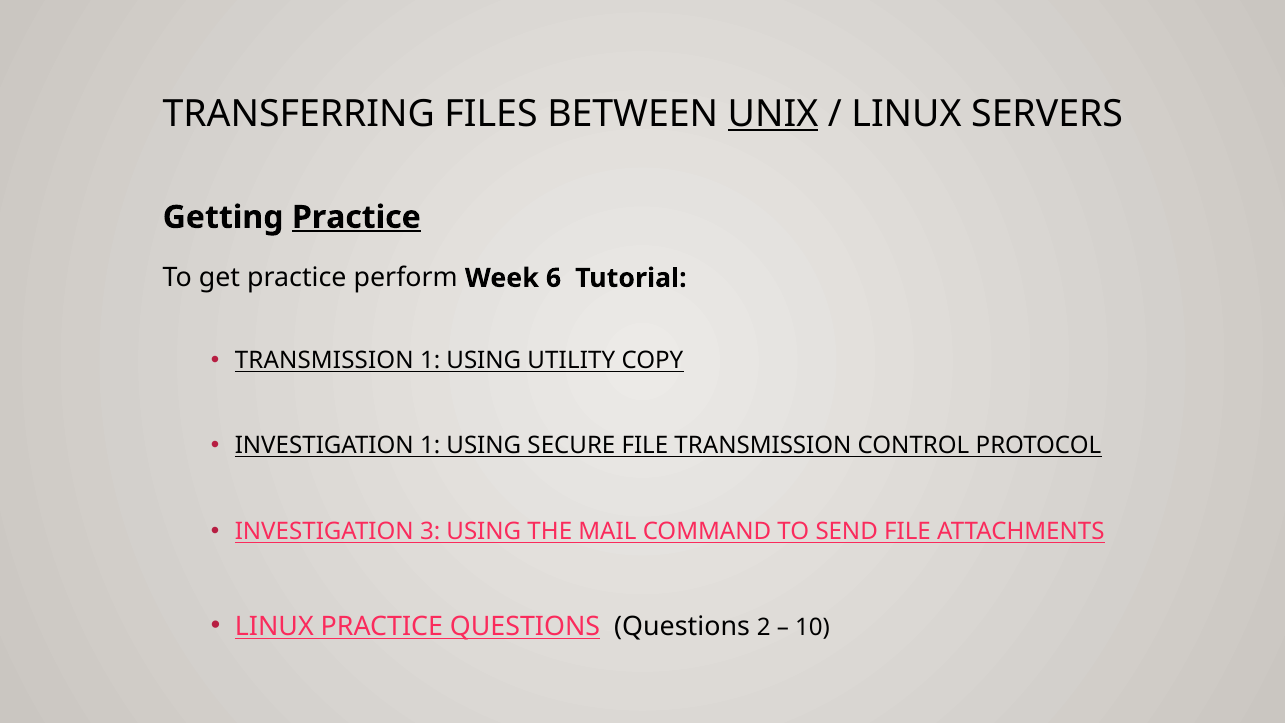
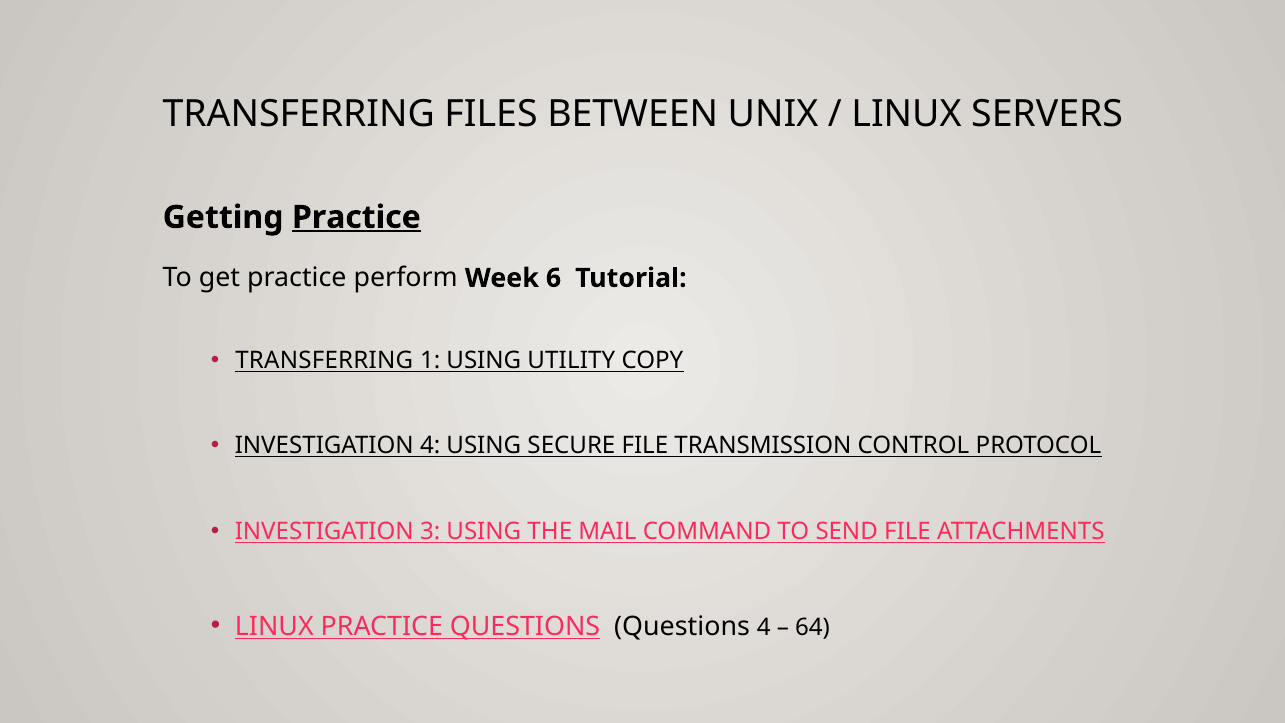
UNIX underline: present -> none (773, 114)
TRANSMISSION: TRANSMISSION -> TRANSFERRING (324, 360)
INVESTIGATION 1: 1 -> 4 (430, 446)
Questions 2: 2 -> 4 (764, 627)
10: 10 -> 64 (813, 627)
